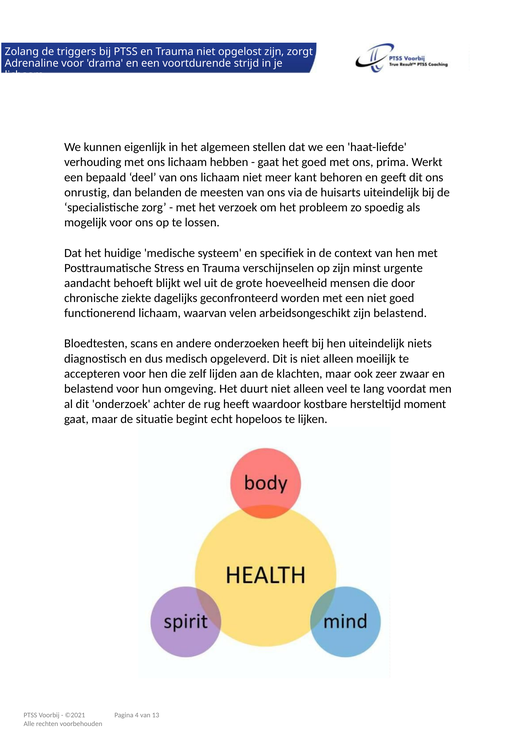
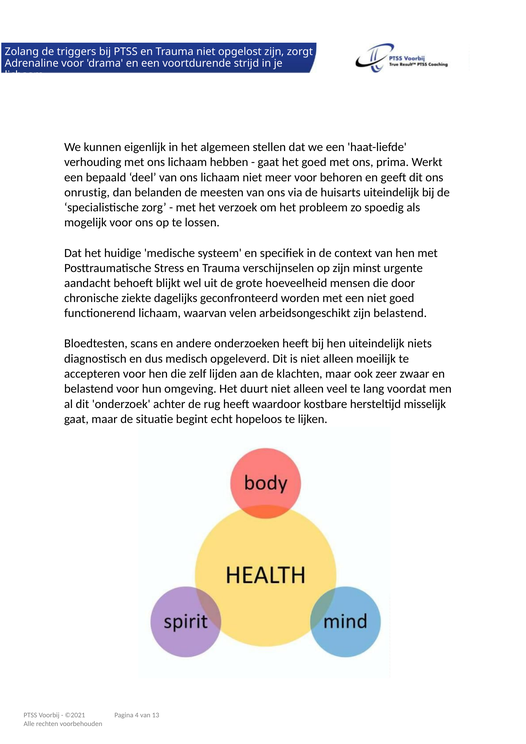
meer kant: kant -> voor (306, 177)
moment: moment -> misselijk (425, 404)
